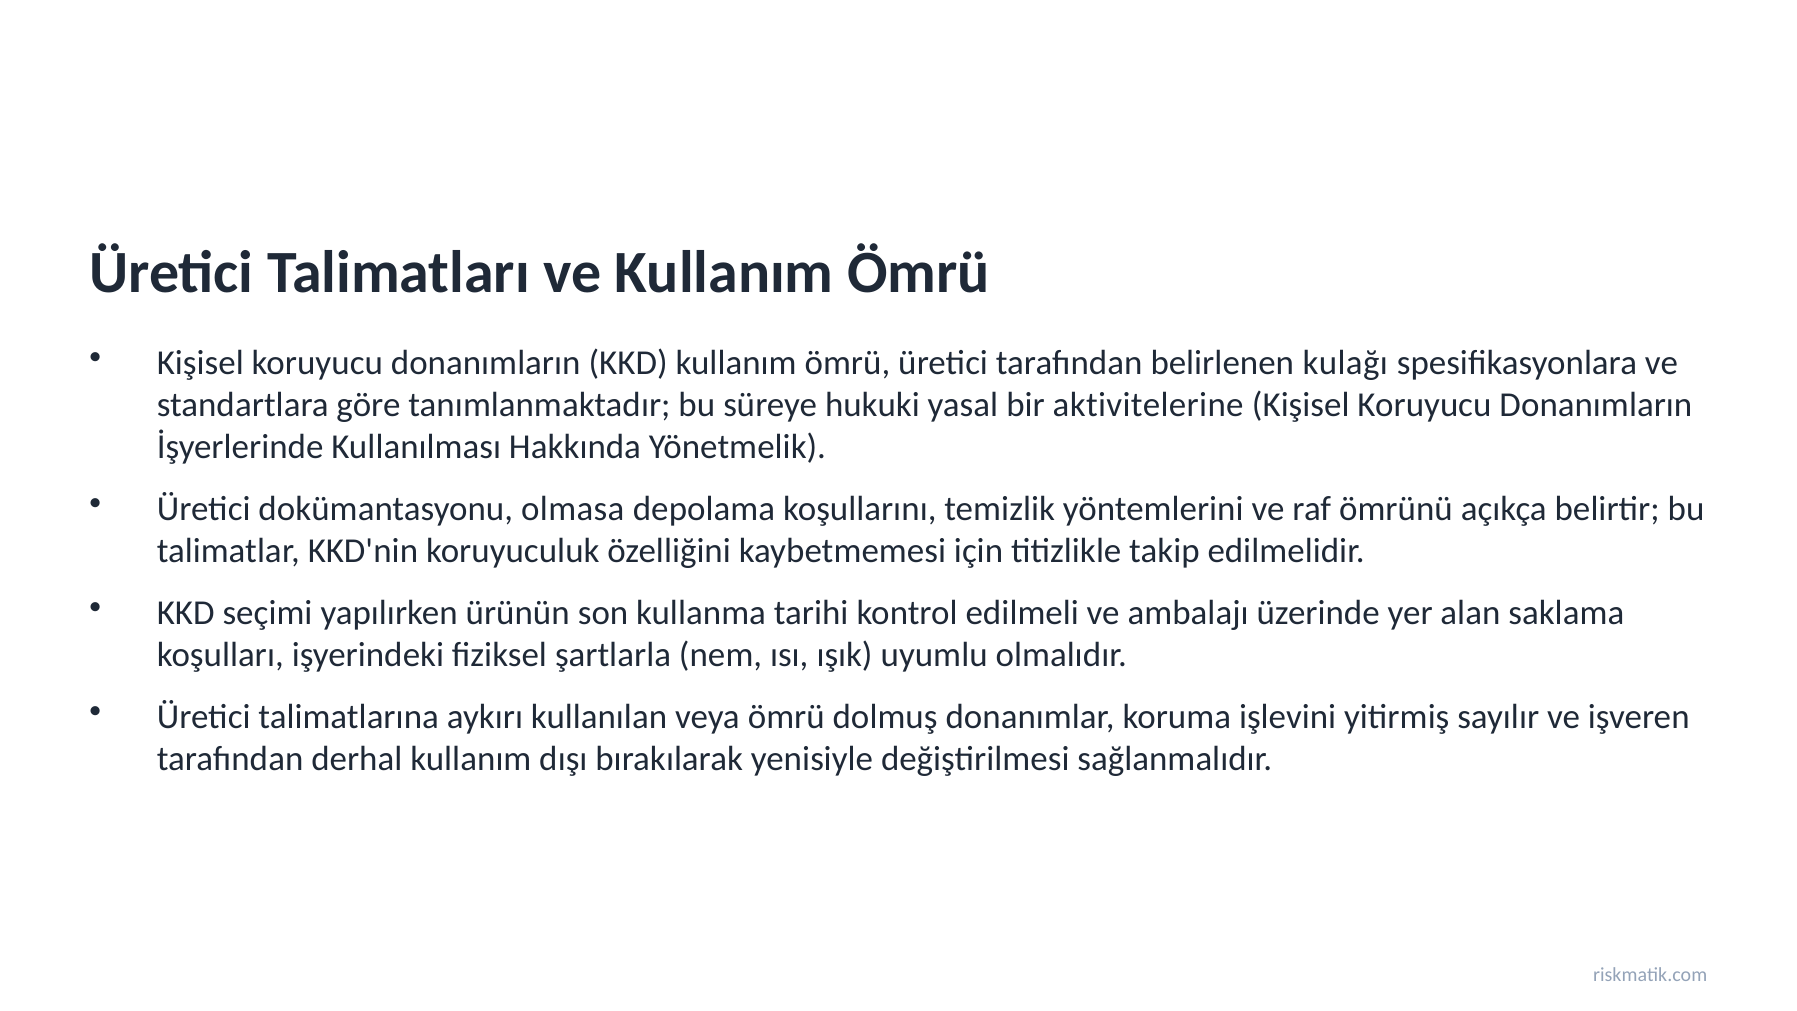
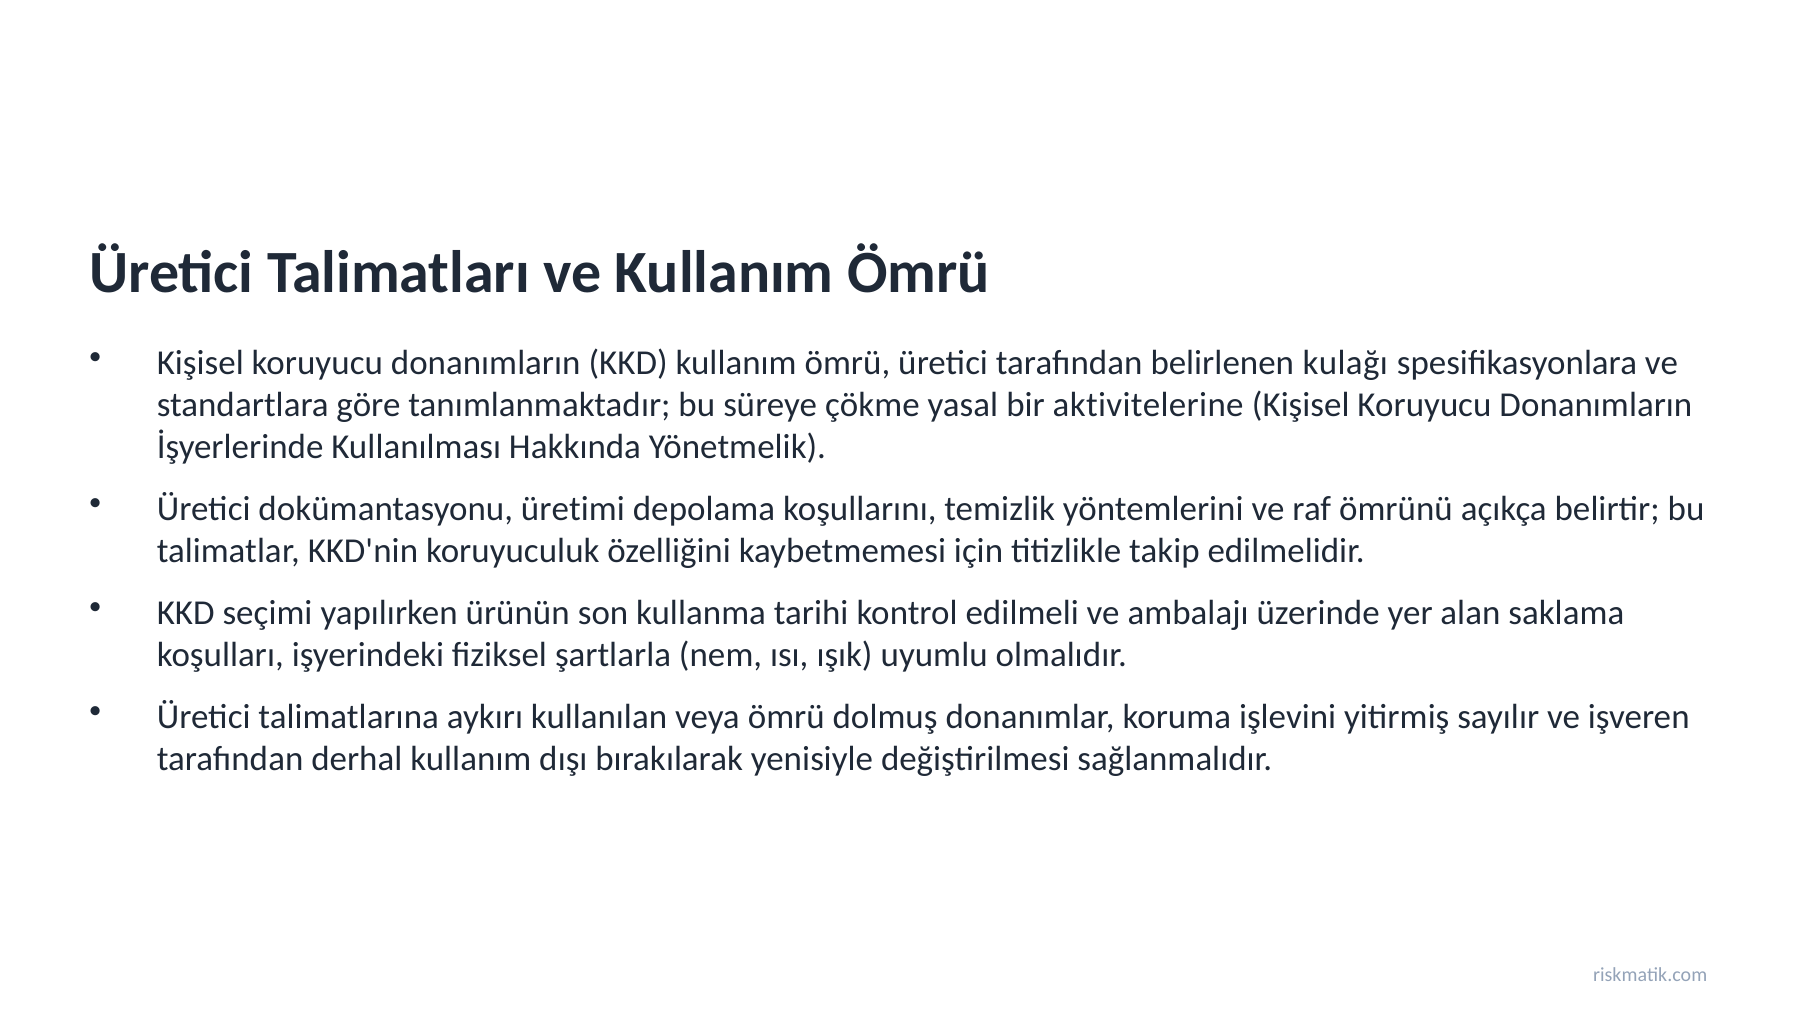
hukuki: hukuki -> çökme (872, 405)
olmasa: olmasa -> üretimi (573, 509)
